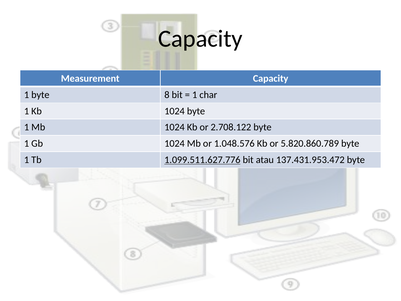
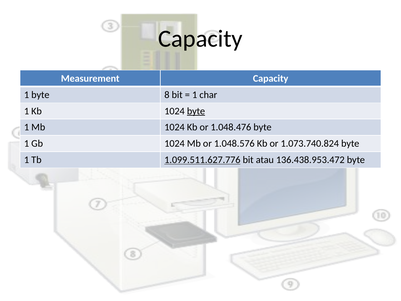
byte underline: none -> present (196, 111)
2.708.122: 2.708.122 -> 1.048.476 (231, 127)
5.820.860.789: 5.820.860.789 -> 1.073.740.824 (310, 143)
137.431.953.472: 137.431.953.472 -> 136.438.953.472 (310, 160)
